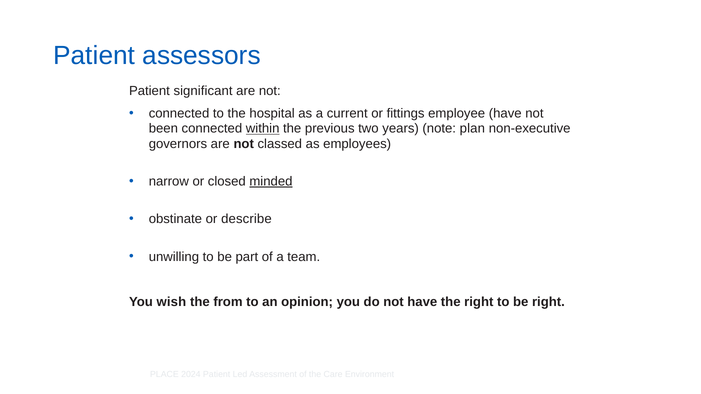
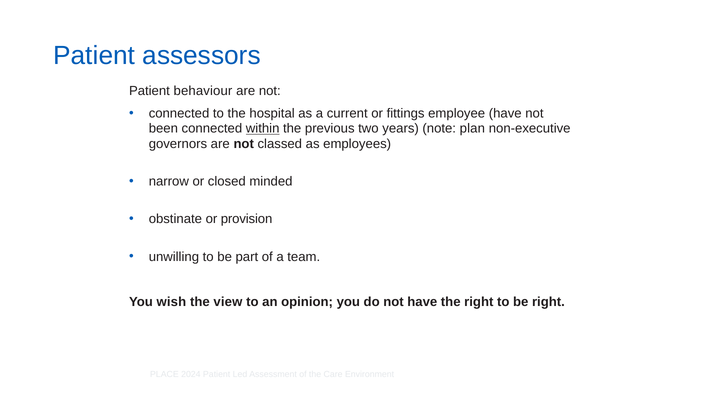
significant: significant -> behaviour (203, 91)
minded underline: present -> none (271, 182)
describe: describe -> provision (247, 219)
from: from -> view (228, 302)
